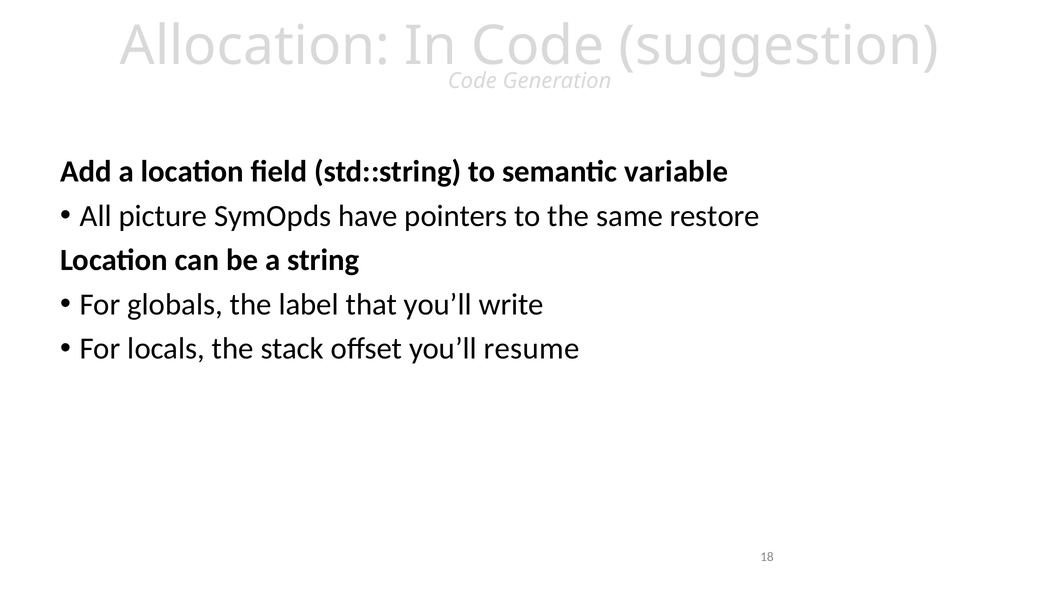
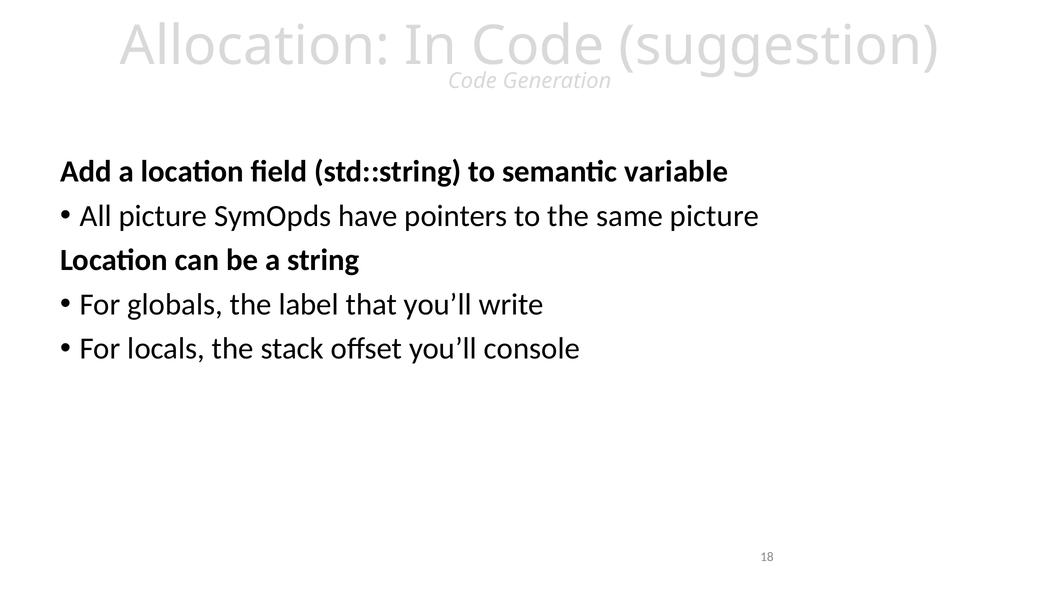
same restore: restore -> picture (714, 216)
resume: resume -> console (532, 349)
